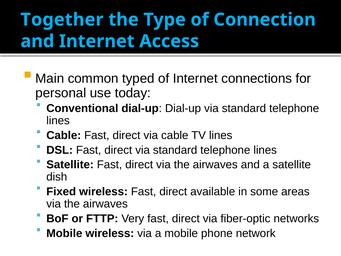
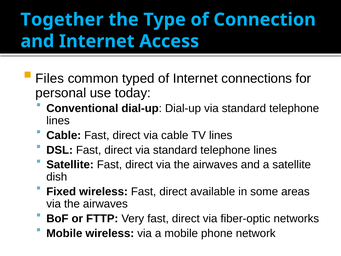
Main: Main -> Files (50, 78)
